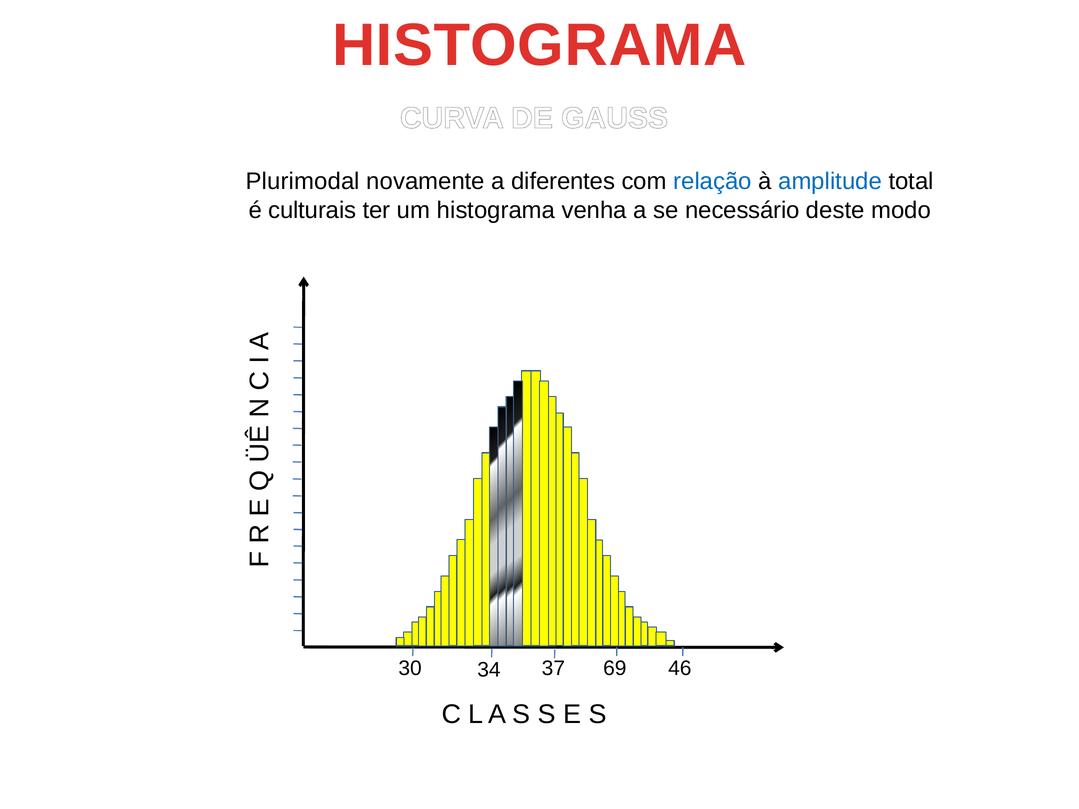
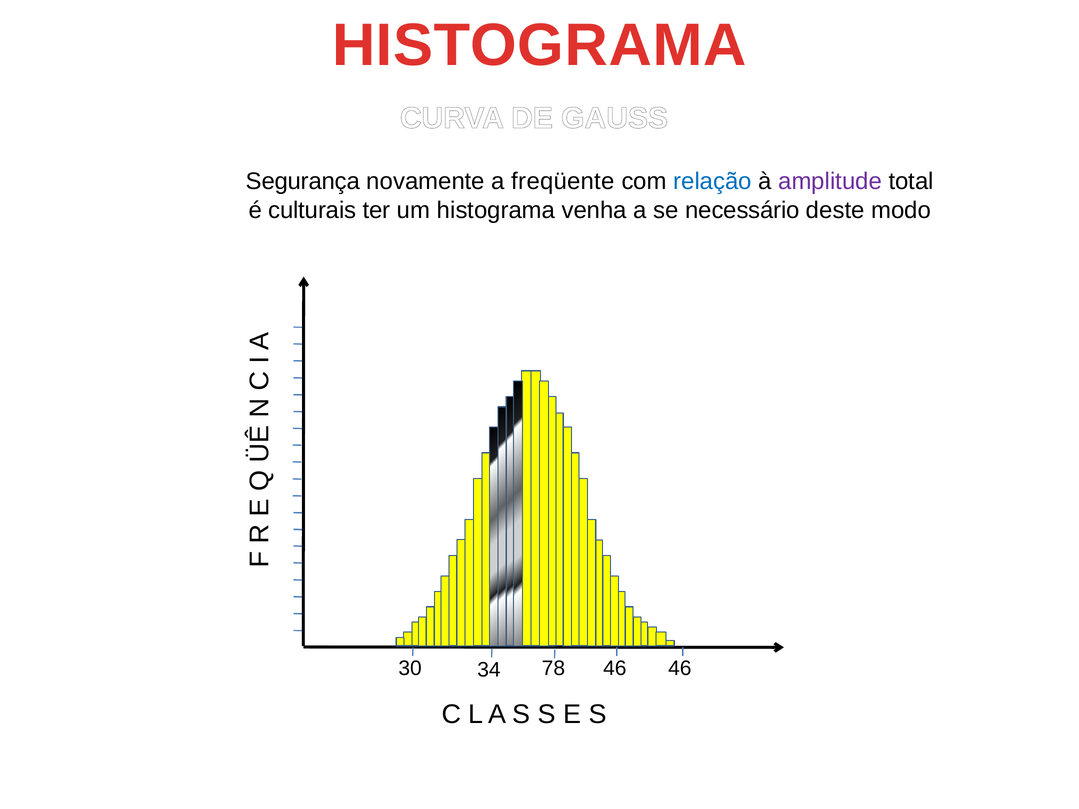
Plurimodal: Plurimodal -> Segurança (303, 181)
diferentes: diferentes -> freqüente (563, 181)
amplitude colour: blue -> purple (830, 181)
30 69: 69 -> 46 (615, 668)
37: 37 -> 78 (553, 668)
